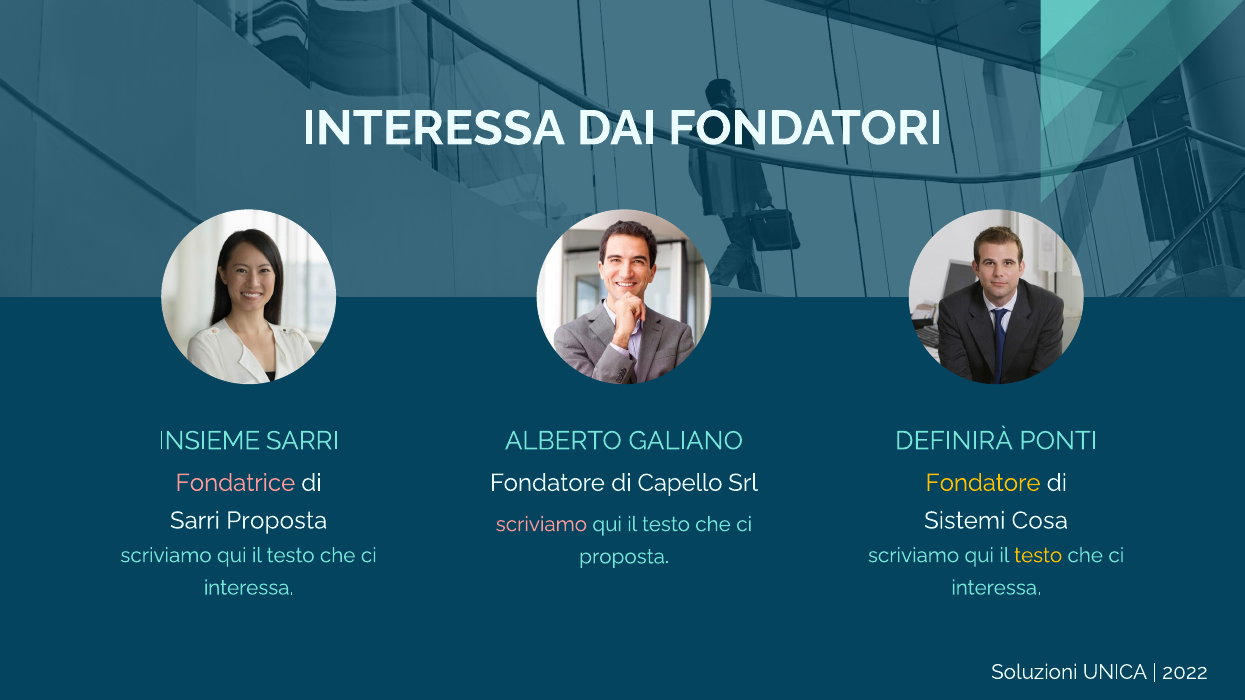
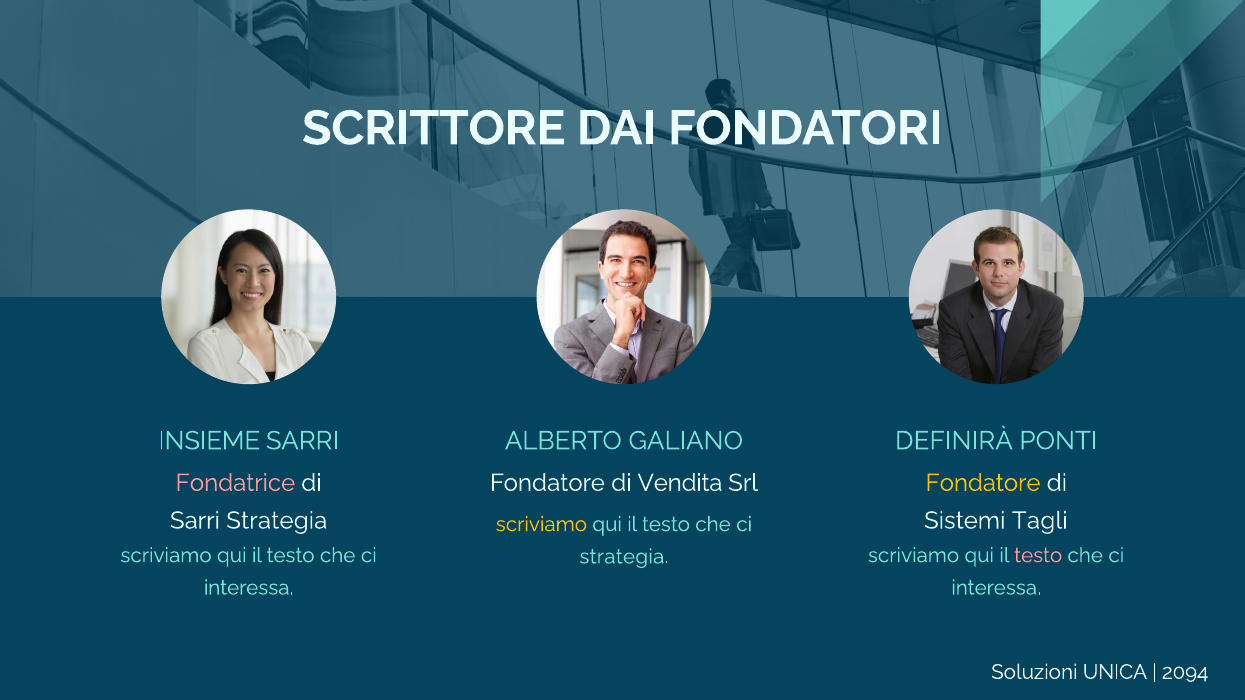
INTERESSA: INTERESSA -> SCRITTORE (434, 129)
Capello: Capello -> Vendita (680, 483)
Sarri Proposta: Proposta -> Strategia (277, 521)
Cosa: Cosa -> Tagli (1040, 521)
scriviamo colour: pink -> yellow (541, 525)
testo colour: yellow -> pink (1038, 556)
proposta: proposta -> strategia (624, 557)
2022: 2022 -> 2094 (1185, 672)
